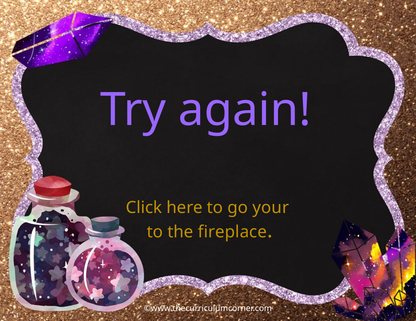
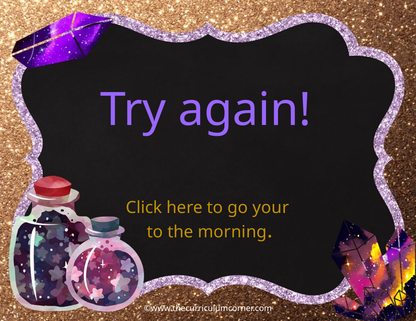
fireplace: fireplace -> morning (232, 232)
